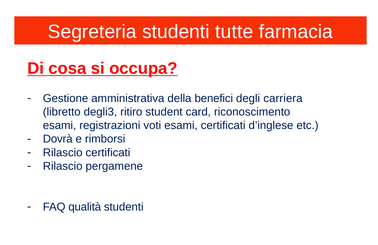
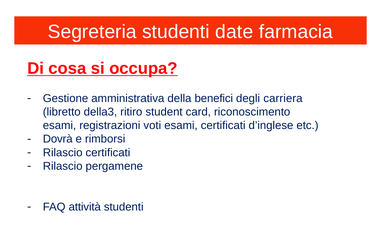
tutte: tutte -> date (234, 32)
degli3: degli3 -> della3 (100, 112)
qualità: qualità -> attività (85, 207)
